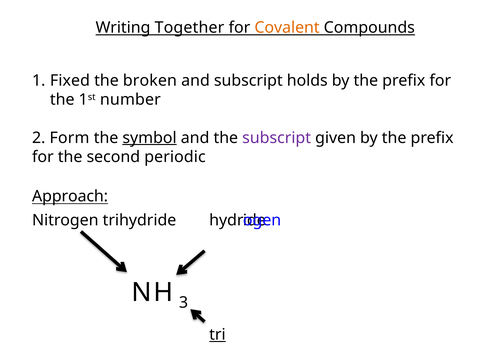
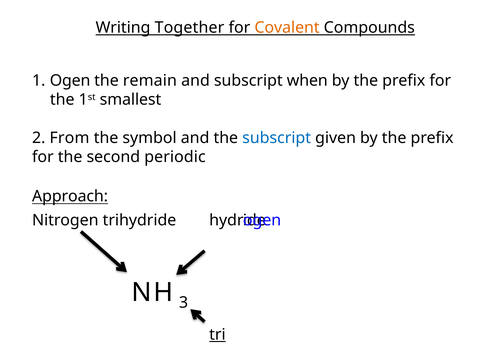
Fixed: Fixed -> Ogen (70, 81)
broken: broken -> remain (150, 81)
holds: holds -> when (307, 81)
number: number -> smallest (130, 100)
Form: Form -> From (69, 138)
symbol underline: present -> none (150, 138)
subscript colour: purple -> blue (277, 138)
